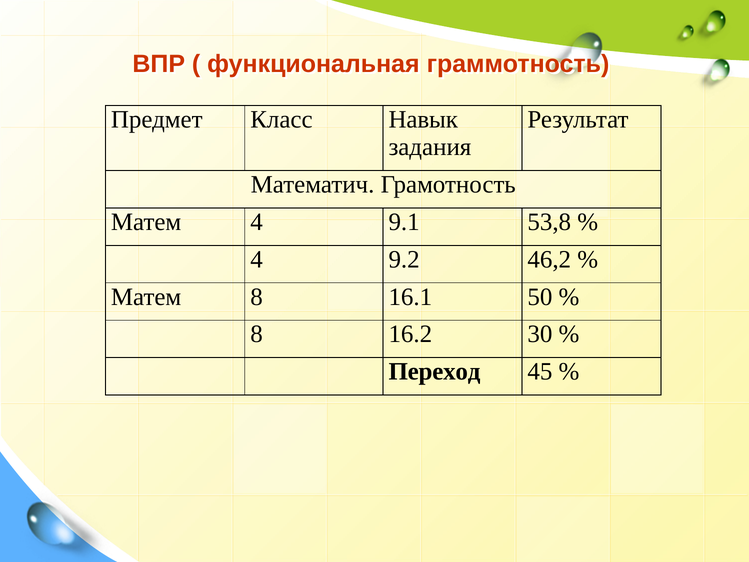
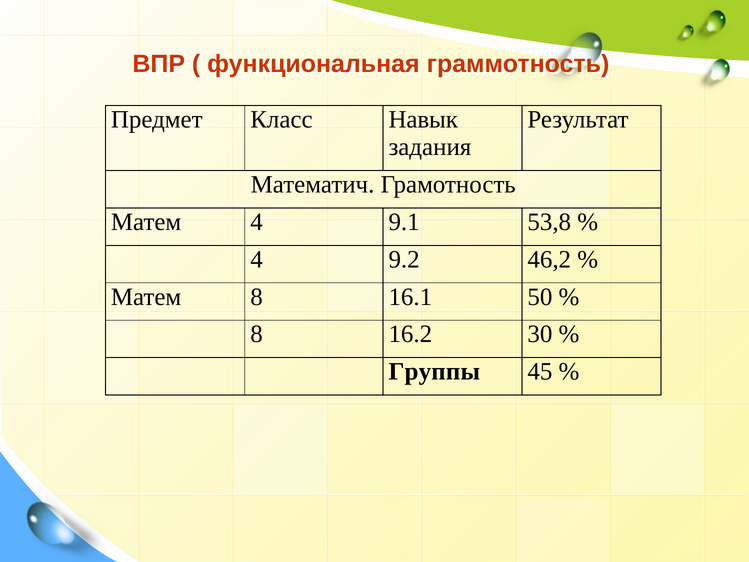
Переход: Переход -> Группы (434, 371)
